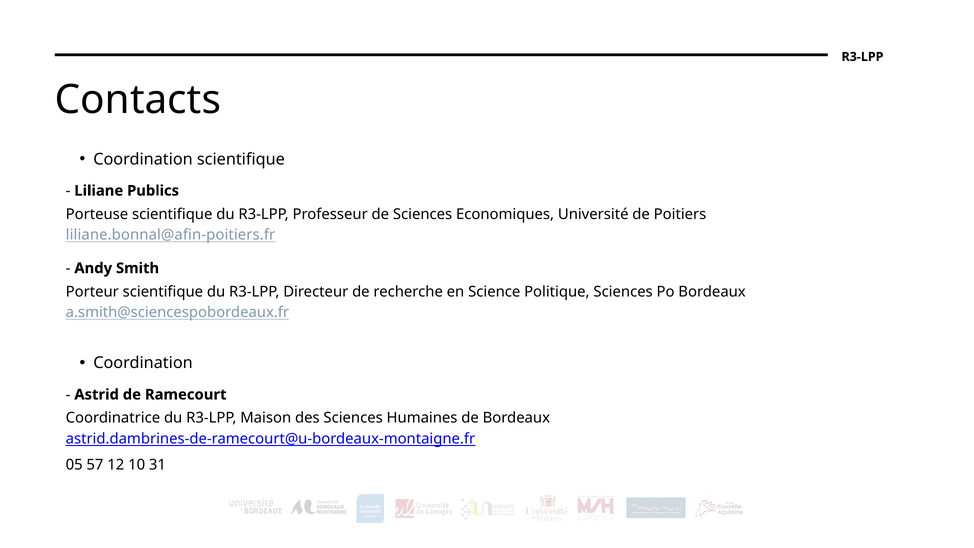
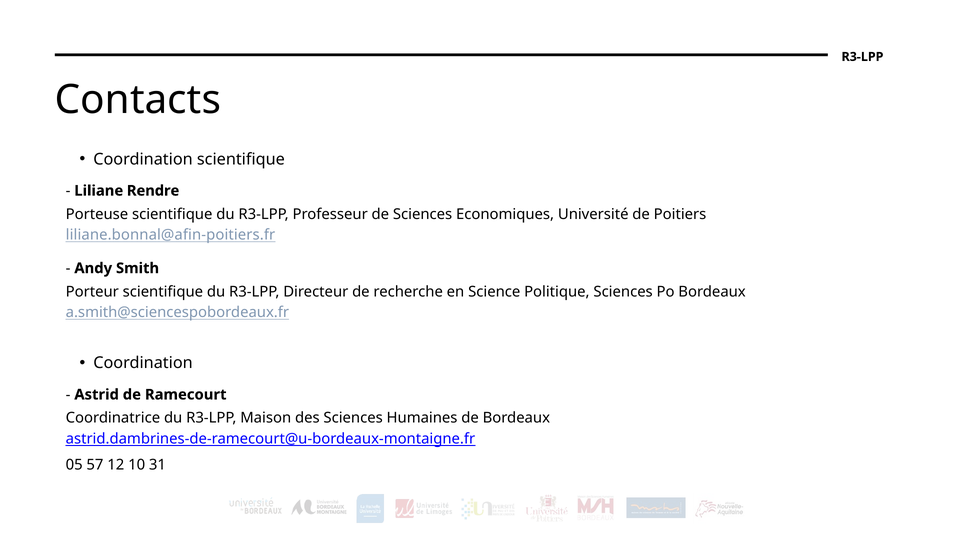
Publics: Publics -> Rendre (153, 191)
